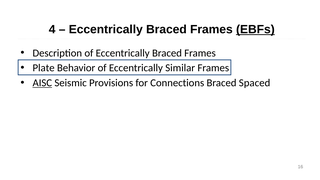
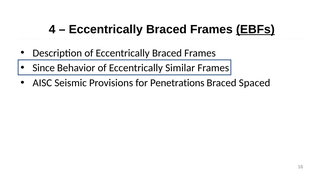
Plate: Plate -> Since (44, 68)
AISC underline: present -> none (42, 83)
Connections: Connections -> Penetrations (177, 83)
